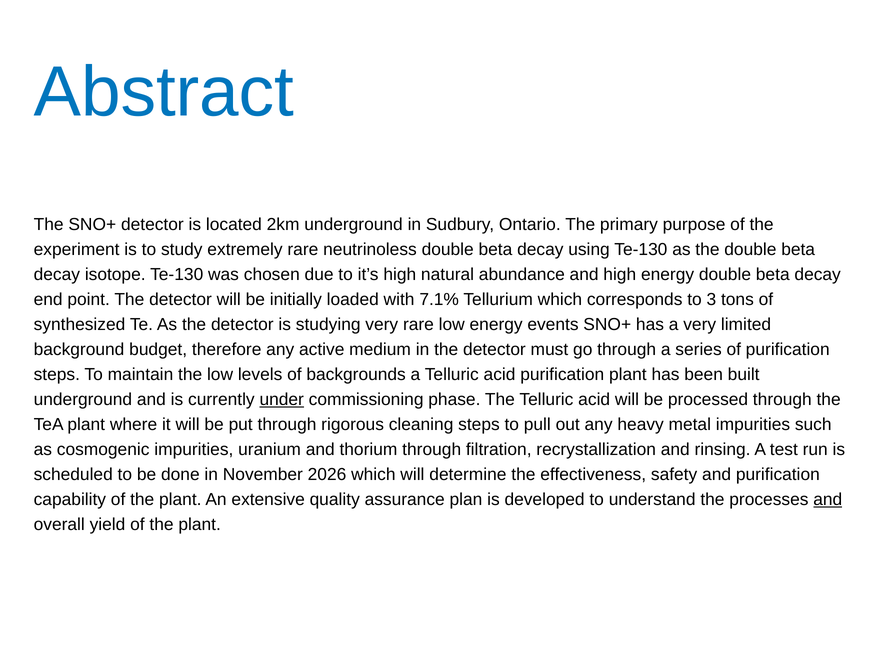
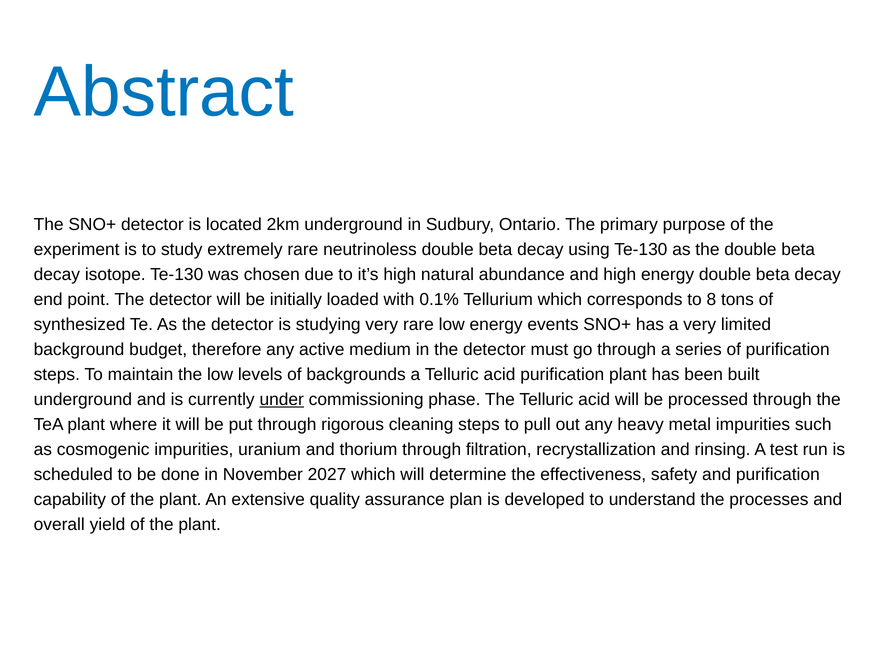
7.1%: 7.1% -> 0.1% (439, 300)
3: 3 -> 8 (711, 300)
2026: 2026 -> 2027 (327, 475)
and underline: present -> none (828, 500)
